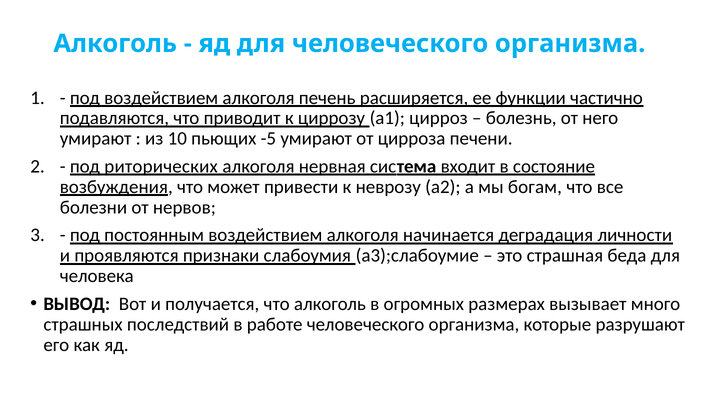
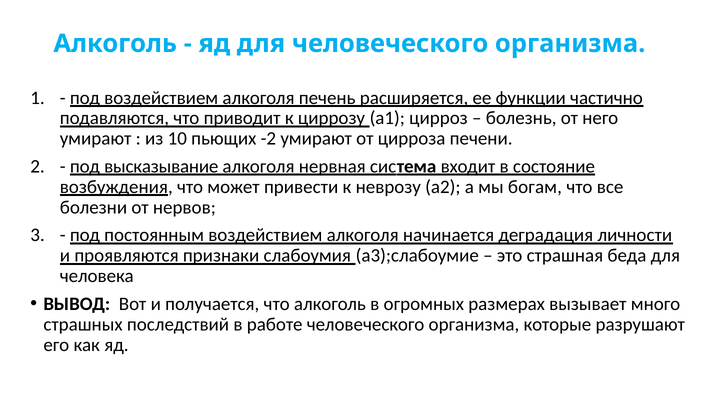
-5: -5 -> -2 (268, 139)
риторических: риторических -> высказывание (161, 167)
